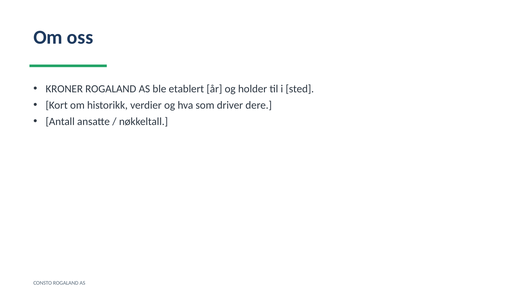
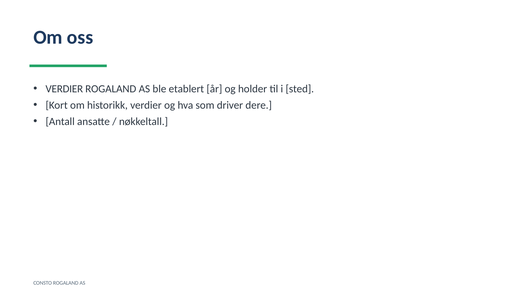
KRONER: KRONER -> VERDIER (64, 89)
